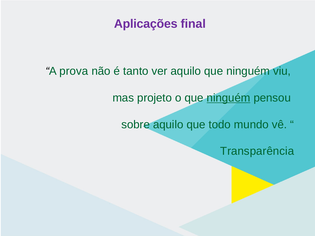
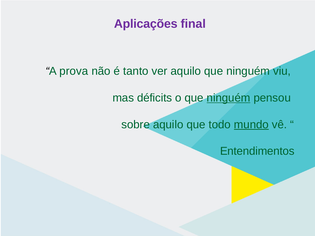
projeto: projeto -> déficits (155, 98)
mundo underline: none -> present (251, 125)
Transparência: Transparência -> Entendimentos (257, 151)
